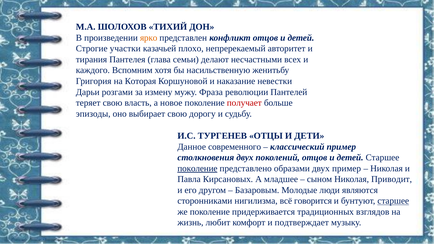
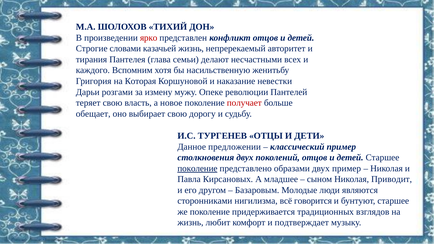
ярко colour: orange -> red (149, 38)
участки: участки -> словами (125, 49)
казачьей плохо: плохо -> жизнь (191, 49)
Фраза: Фраза -> Опеке (211, 92)
эпизоды: эпизоды -> обещает (93, 114)
современного: современного -> предложении (235, 147)
старшее underline: present -> none (393, 201)
